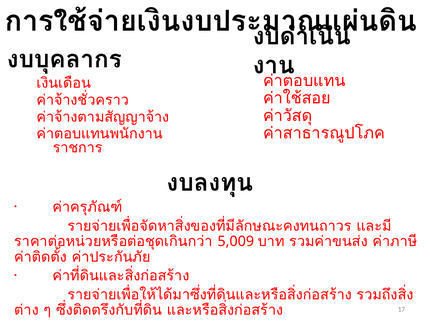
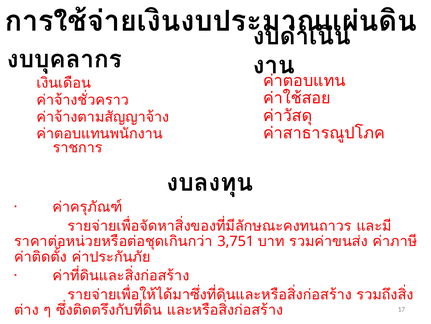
5,009: 5,009 -> 3,751 (236, 241)
